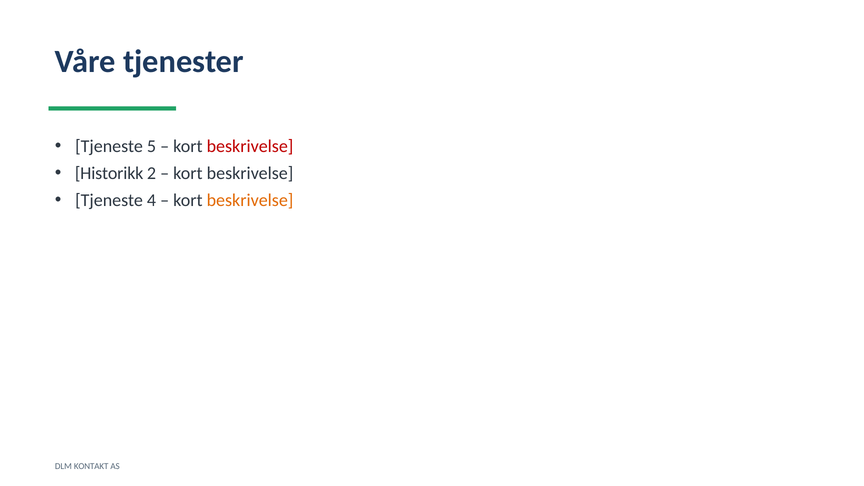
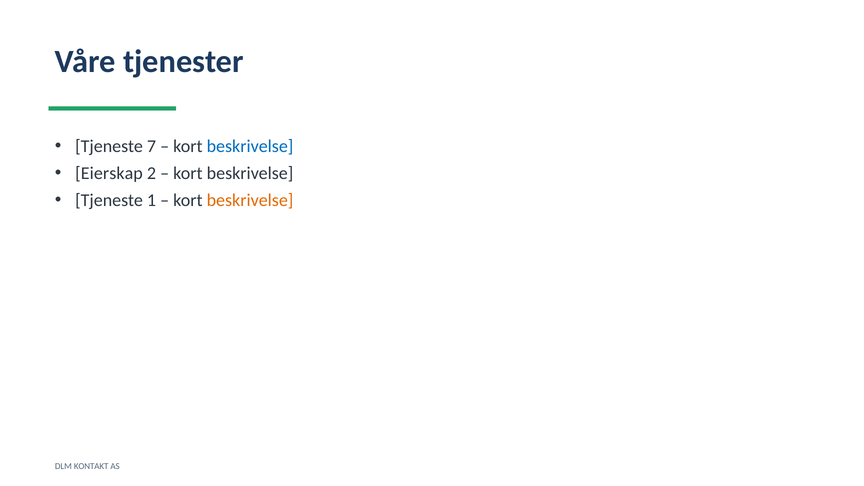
5: 5 -> 7 (151, 146)
beskrivelse colour: red -> blue (250, 146)
Historikk: Historikk -> Eierskap (109, 173)
4: 4 -> 1 (151, 200)
